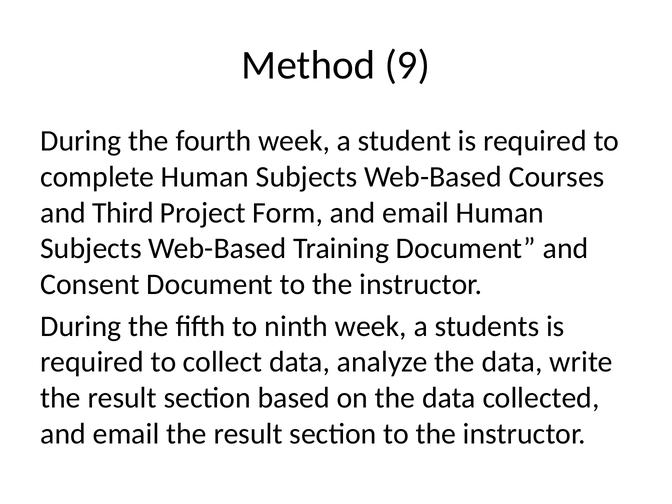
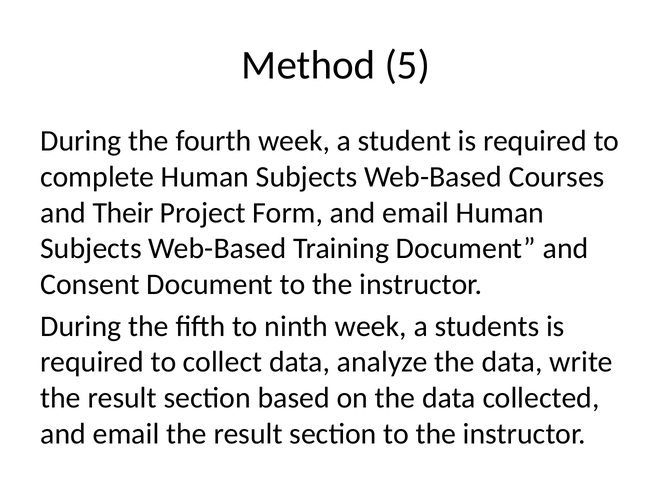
9: 9 -> 5 (407, 65)
Third: Third -> Their (123, 213)
